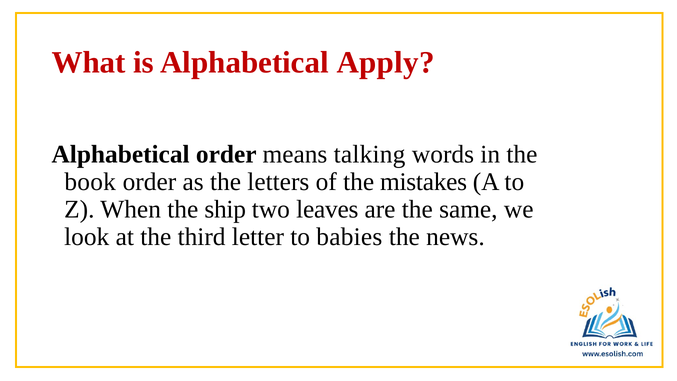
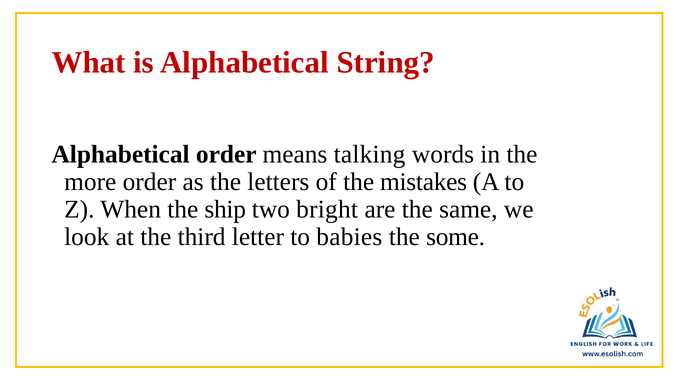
Apply: Apply -> String (386, 63)
book: book -> more (90, 182)
leaves: leaves -> bright (327, 209)
news: news -> some (456, 237)
